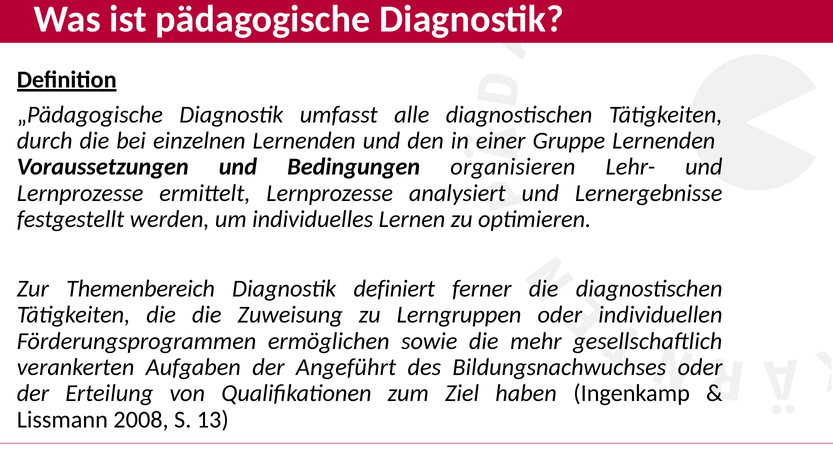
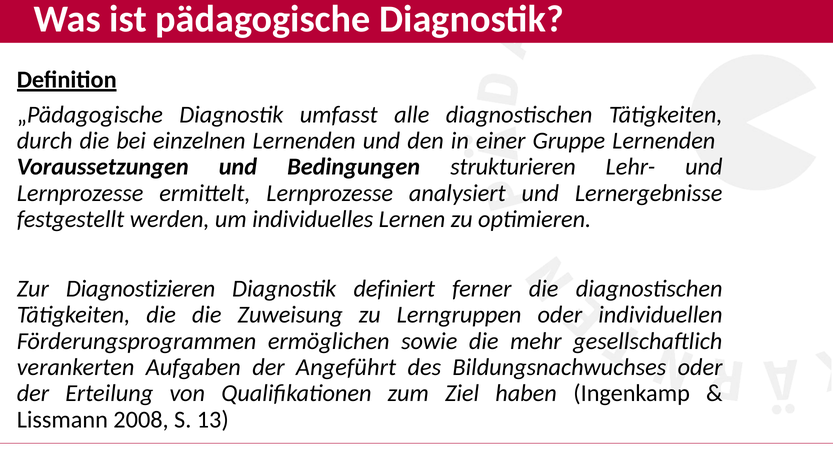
organisieren: organisieren -> strukturieren (513, 167)
Themenbereich: Themenbereich -> Diagnostizieren (141, 289)
